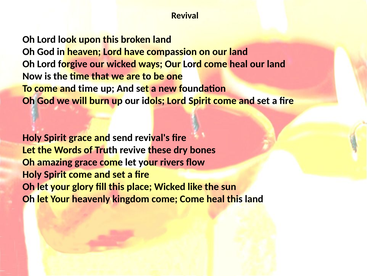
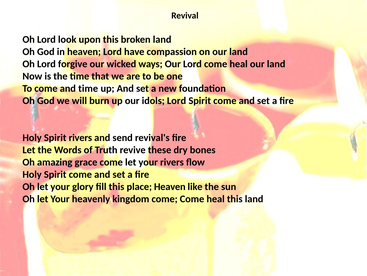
Spirit grace: grace -> rivers (80, 137)
place Wicked: Wicked -> Heaven (170, 186)
